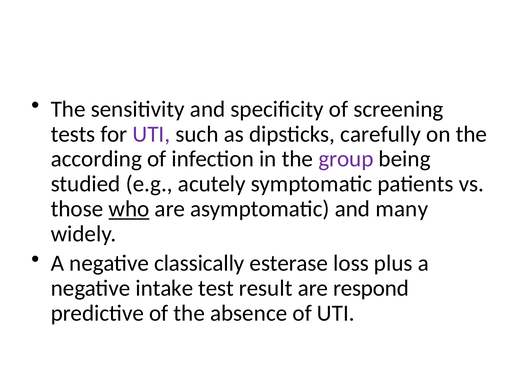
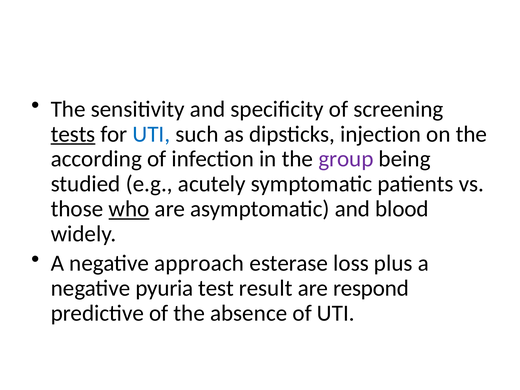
tests underline: none -> present (73, 134)
UTI colour: purple -> blue (151, 134)
carefully: carefully -> injection (381, 134)
many: many -> blood (402, 209)
classically: classically -> approach (199, 263)
intake: intake -> pyuria (164, 288)
